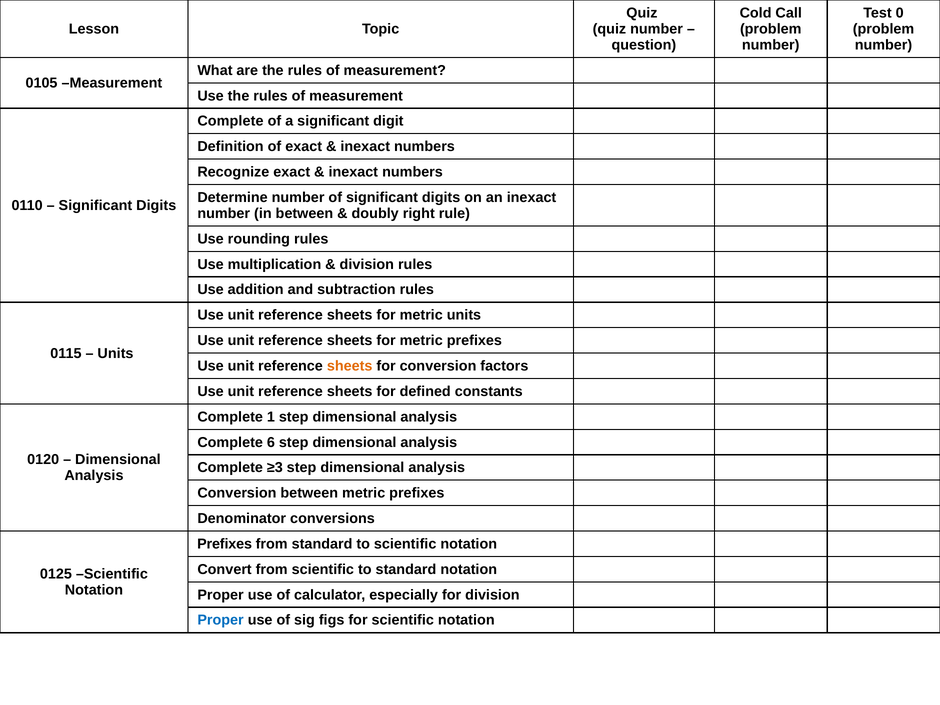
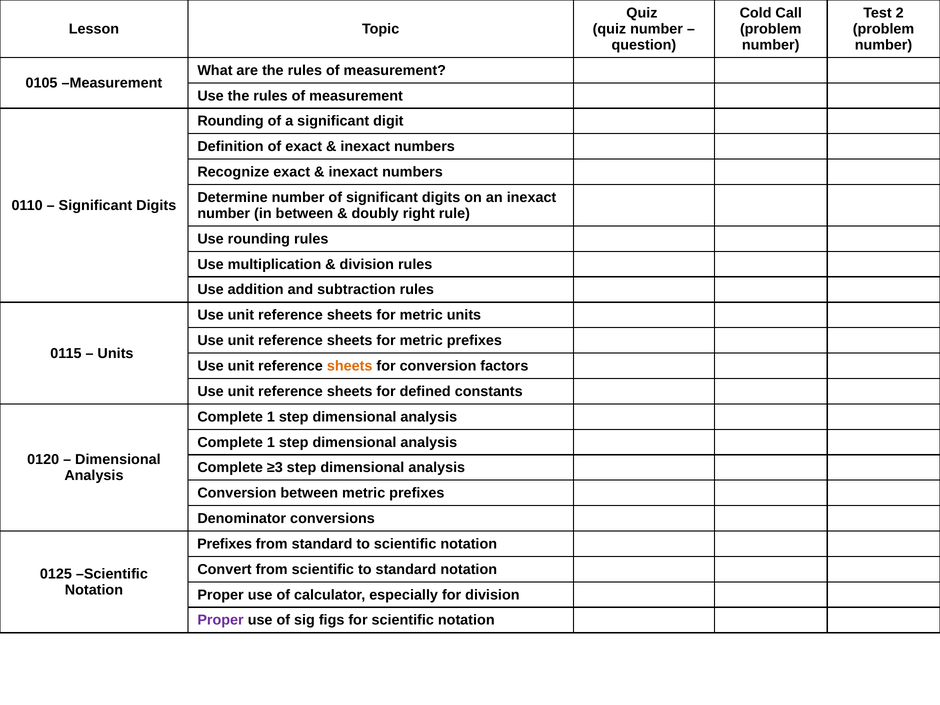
0: 0 -> 2 (900, 13)
Complete: Complete -> Rounding (231, 121)
6: 6 -> 1 (271, 442)
Proper colour: blue -> purple (221, 620)
